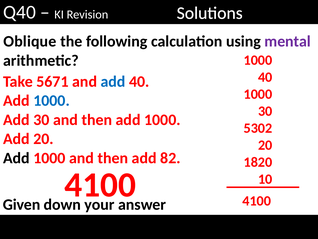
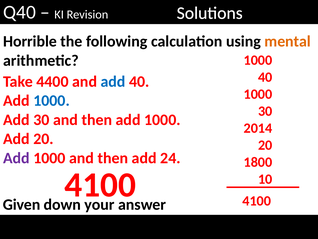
Oblique: Oblique -> Horrible (30, 41)
mental colour: purple -> orange (288, 41)
5671: 5671 -> 4400 (52, 81)
5302: 5302 -> 2014 (258, 128)
Add colour: black -> purple (16, 158)
82: 82 -> 24 (170, 158)
1820: 1820 -> 1800 (258, 162)
